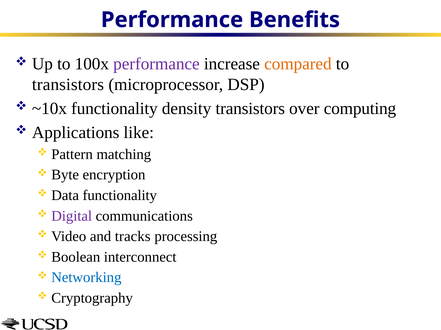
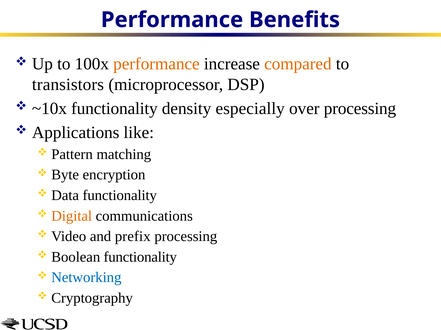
performance colour: purple -> orange (156, 64)
density transistors: transistors -> especially (250, 109)
over computing: computing -> processing (360, 109)
Digital colour: purple -> orange (72, 216)
tracks: tracks -> prefix (133, 237)
Boolean interconnect: interconnect -> functionality (140, 257)
